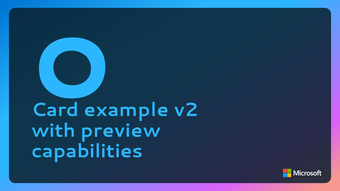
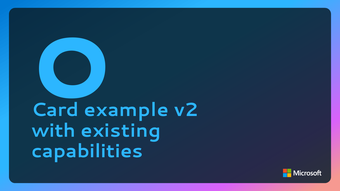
preview: preview -> existing (121, 131)
